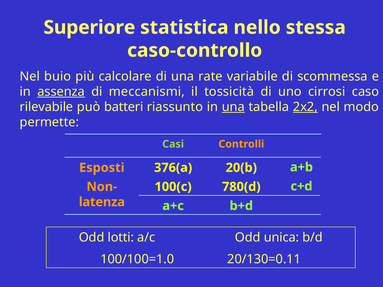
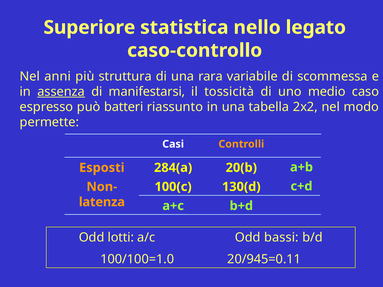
stessa: stessa -> legato (316, 27)
buio: buio -> anni (58, 76)
calcolare: calcolare -> struttura (125, 76)
rate: rate -> rara (211, 76)
meccanismi: meccanismi -> manifestarsi (147, 92)
cirrosi: cirrosi -> medio (327, 92)
rilevabile: rilevabile -> espresso (46, 107)
una underline: present -> none (233, 107)
2x2 underline: present -> none (305, 107)
Casi colour: light green -> white (173, 144)
376(a: 376(a -> 284(a (173, 168)
780(d: 780(d -> 130(d (241, 187)
unica: unica -> bassi (281, 238)
20/130=0.11: 20/130=0.11 -> 20/945=0.11 (264, 259)
